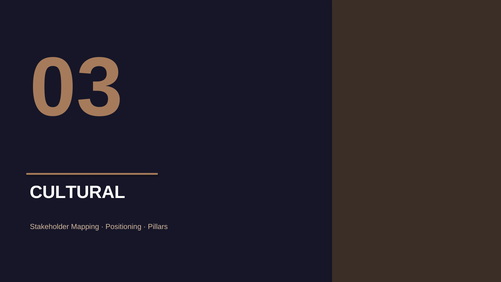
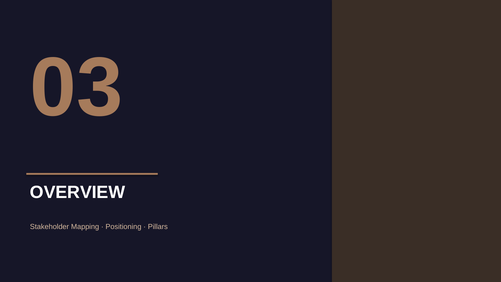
CULTURAL: CULTURAL -> OVERVIEW (78, 192)
